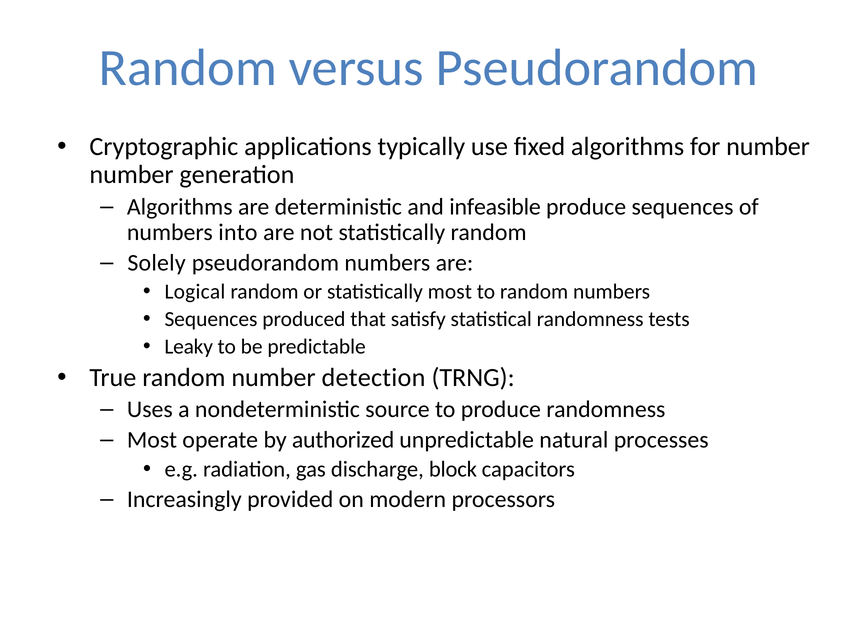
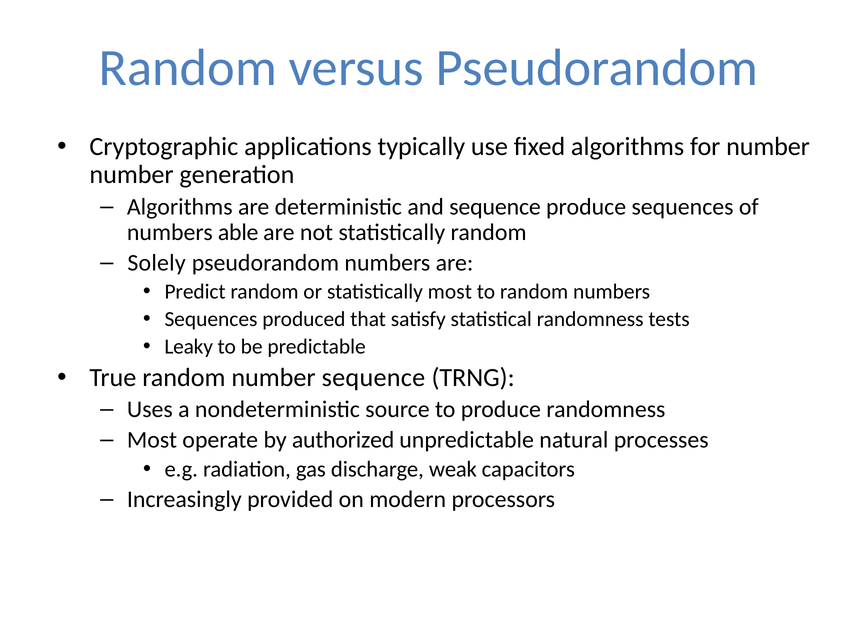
and infeasible: infeasible -> sequence (495, 207)
into: into -> able (238, 233)
Logical: Logical -> Predict (195, 292)
number detection: detection -> sequence (373, 378)
block: block -> weak (453, 470)
